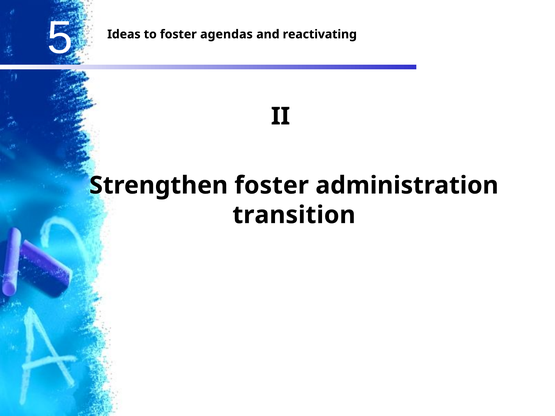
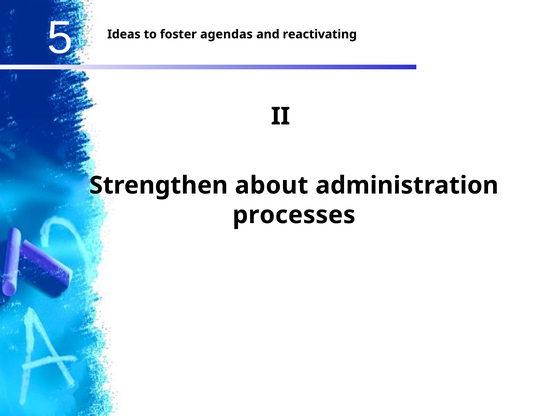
Strengthen foster: foster -> about (272, 186)
transition: transition -> processes (294, 215)
